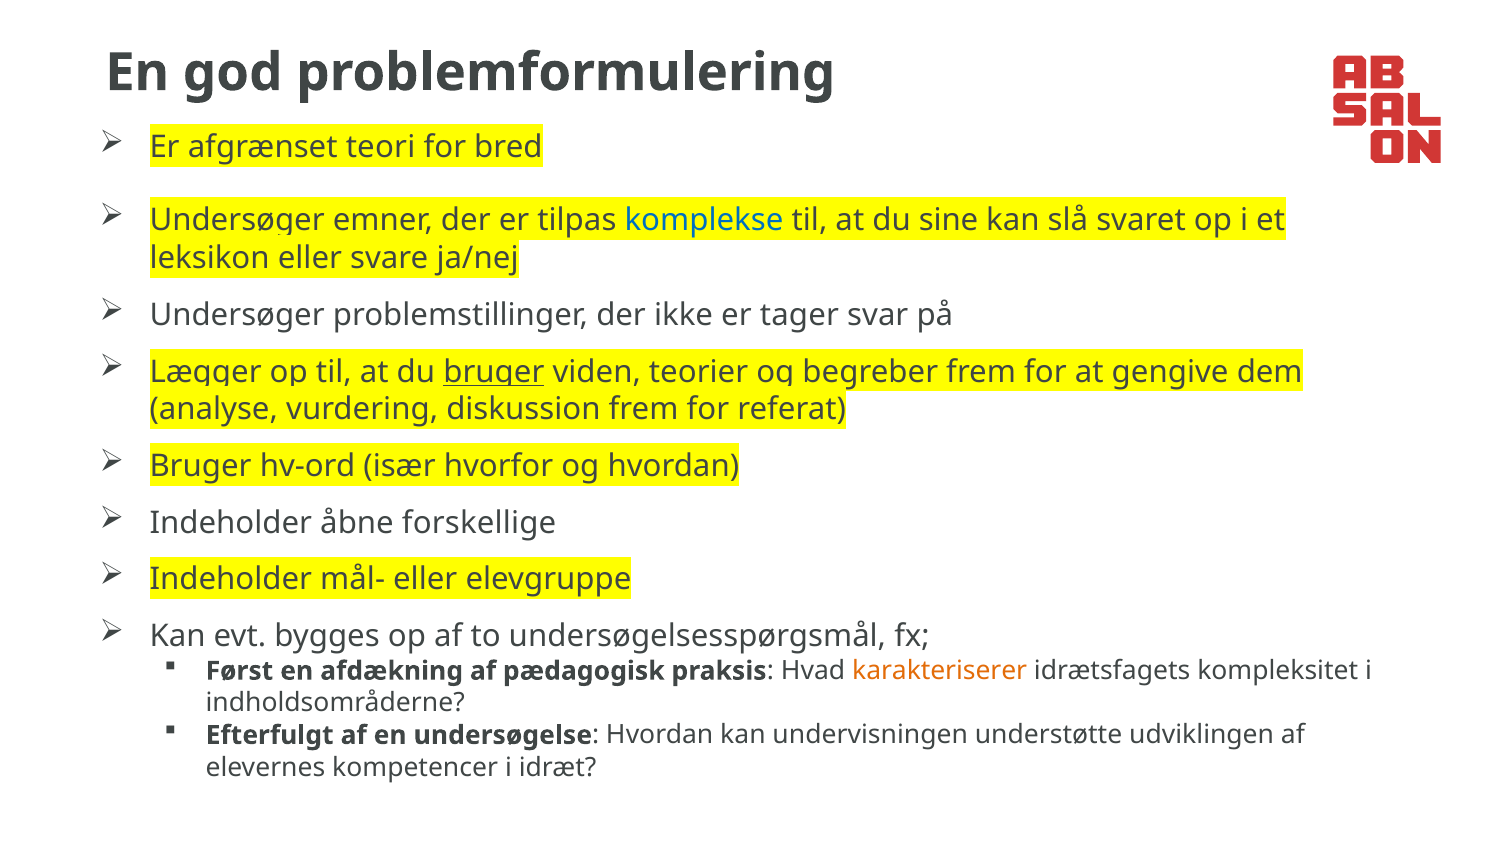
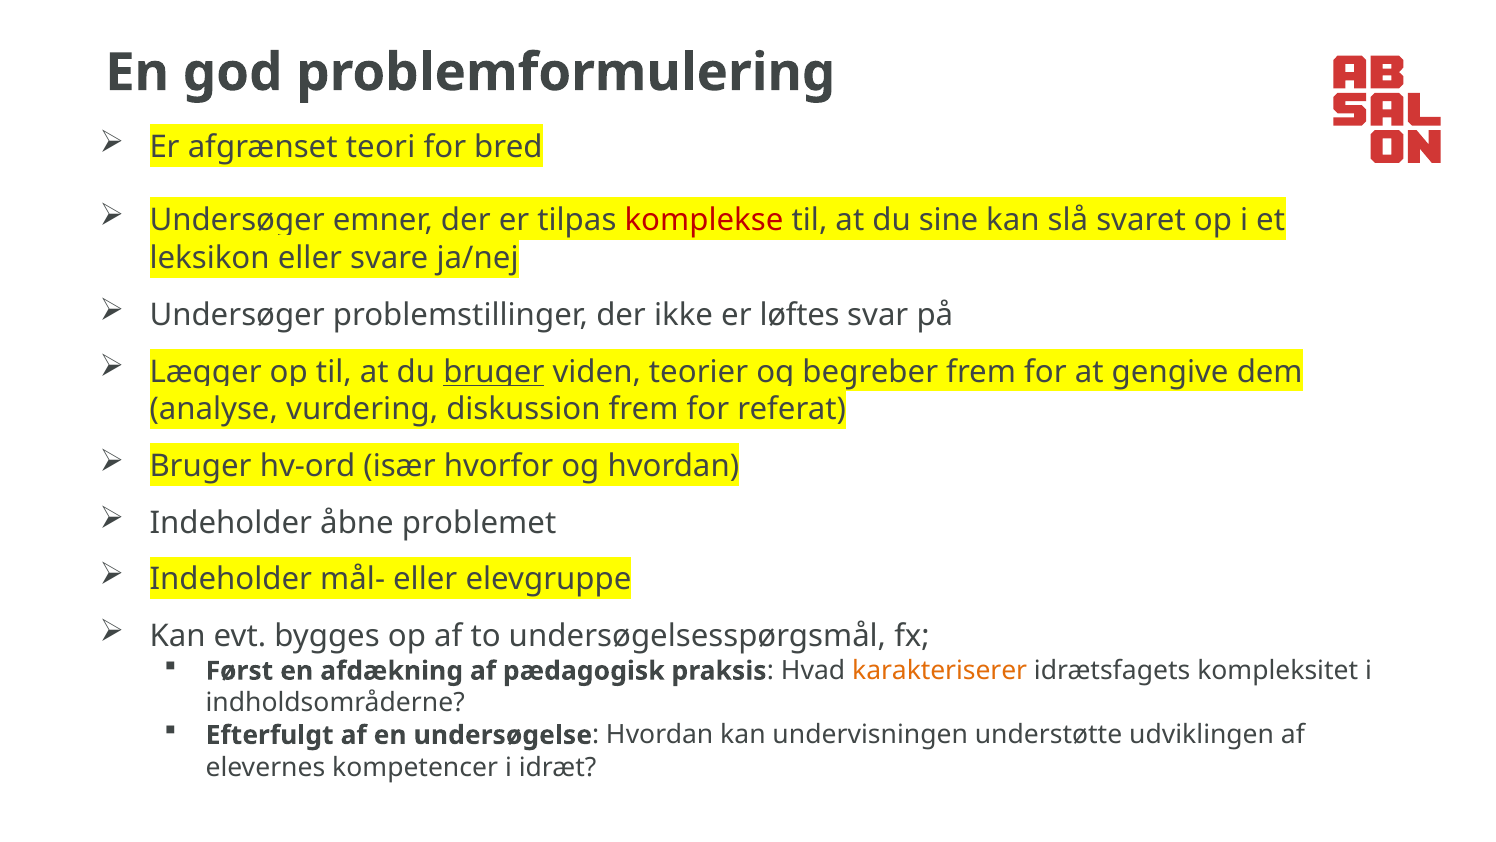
komplekse colour: blue -> red (704, 220)
tager: tager -> løftes (800, 315)
forskellige: forskellige -> problemet (479, 523)
